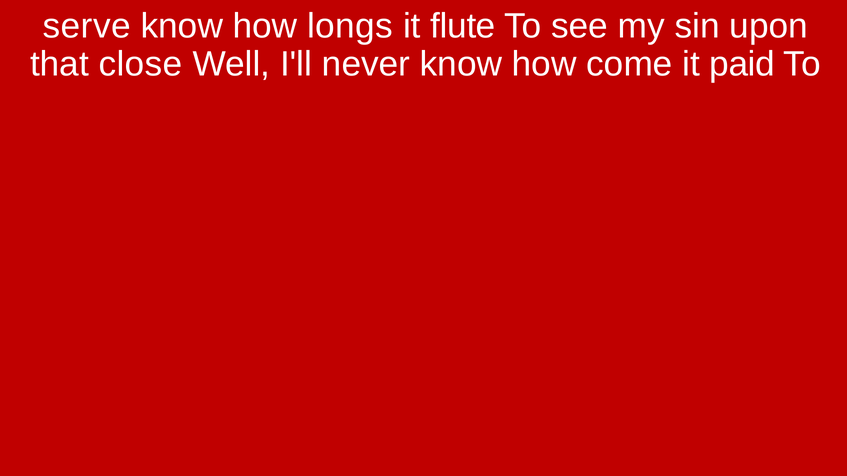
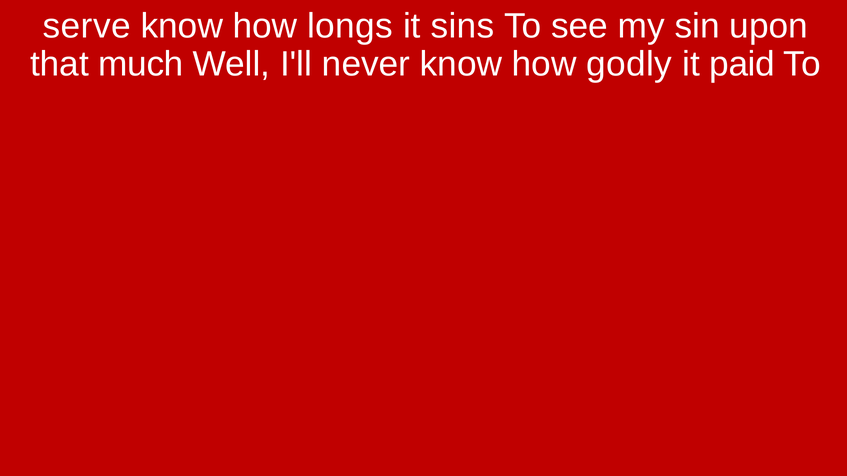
flute: flute -> sins (463, 26)
close: close -> much (141, 64)
come: come -> godly (629, 64)
